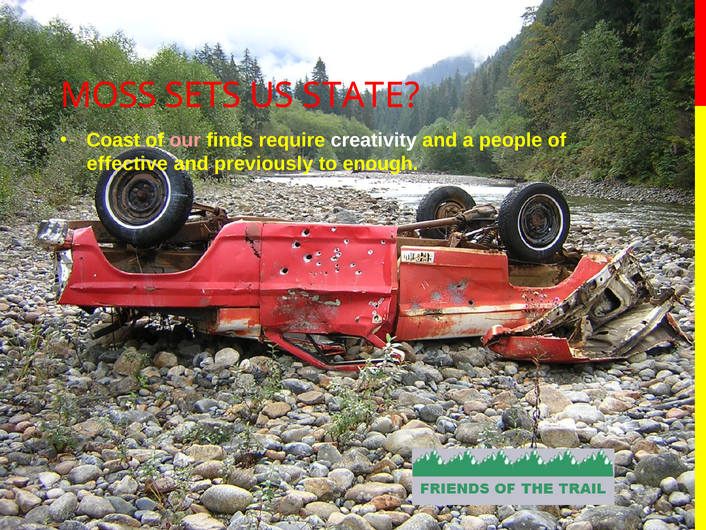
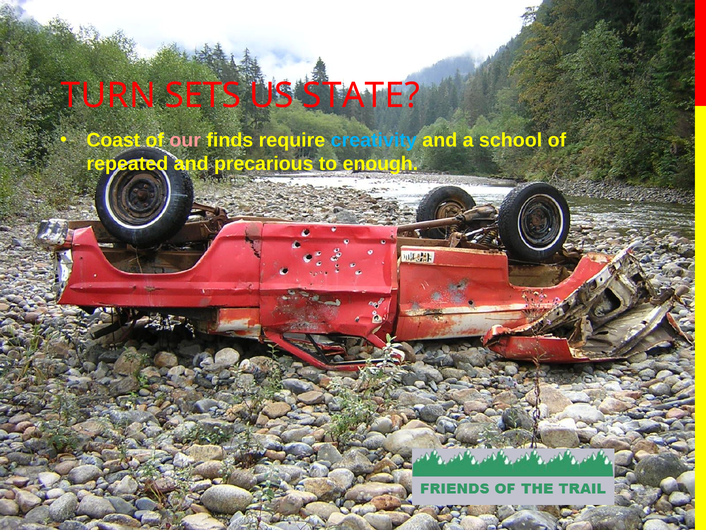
MOSS: MOSS -> TURN (108, 95)
creativity colour: white -> light blue (374, 140)
people: people -> school (511, 140)
effective: effective -> repeated (127, 164)
previously: previously -> precarious (264, 164)
